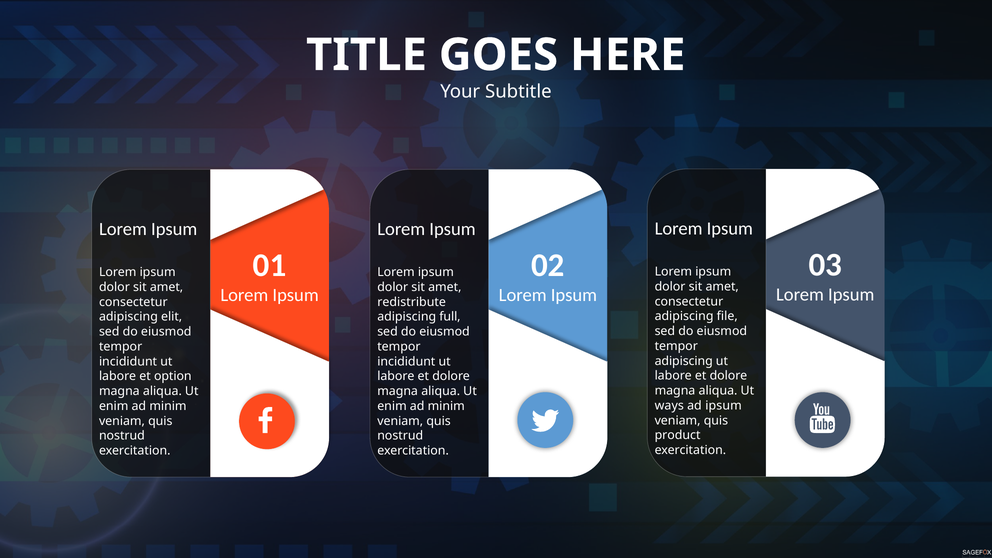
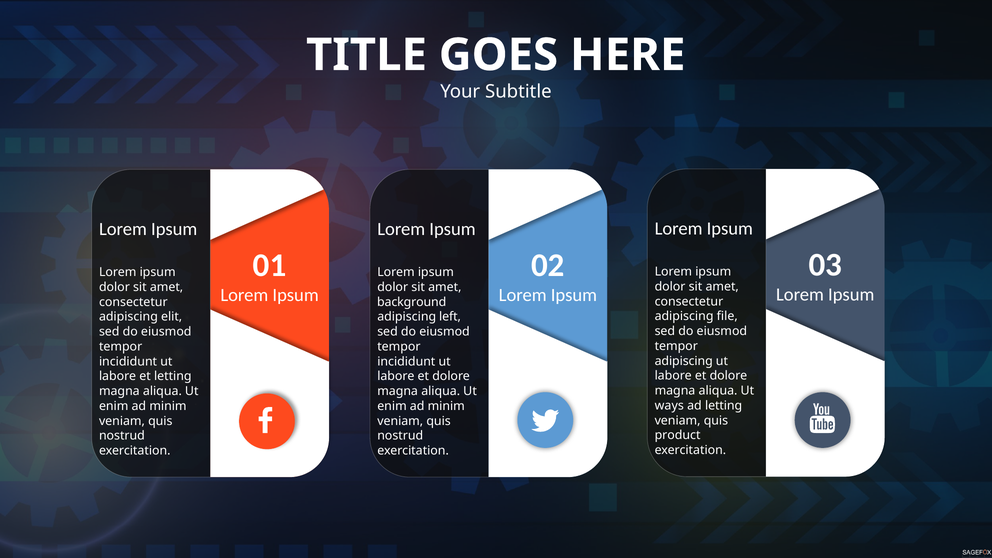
redistribute: redistribute -> background (412, 302)
full: full -> left (450, 317)
et option: option -> letting (173, 376)
ad ipsum: ipsum -> letting (724, 406)
